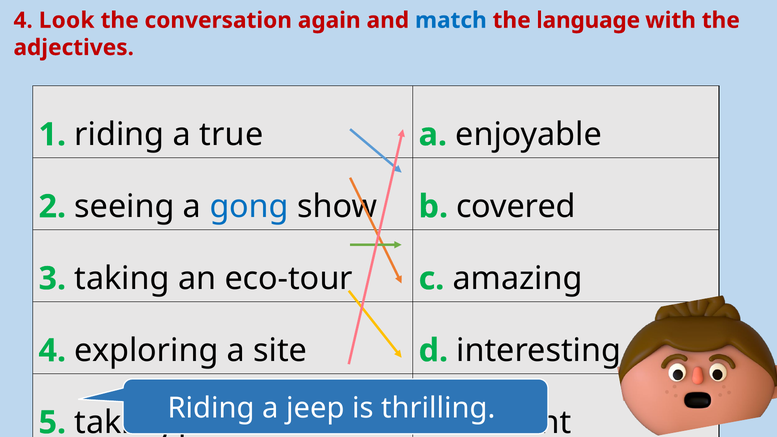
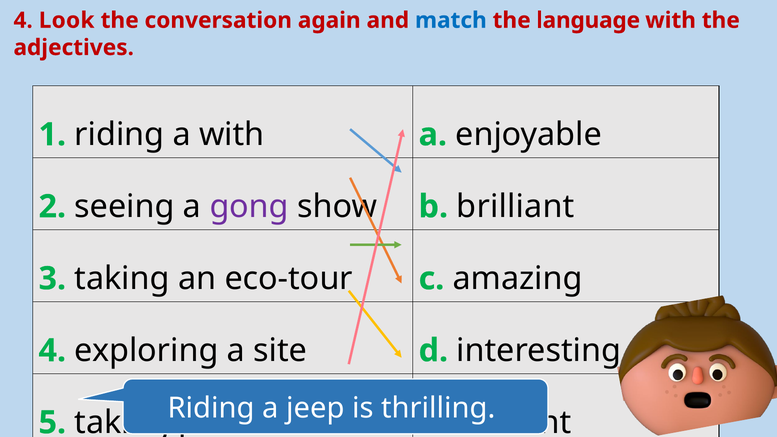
a true: true -> with (232, 135)
gong colour: blue -> purple (249, 207)
covered: covered -> brilliant (515, 207)
